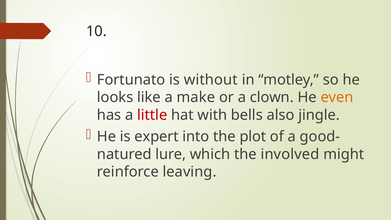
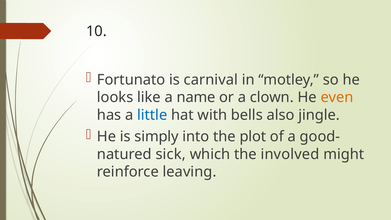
without: without -> carnival (211, 80)
make: make -> name (196, 97)
little colour: red -> blue (152, 115)
expert: expert -> simply (157, 137)
lure: lure -> sick (171, 154)
